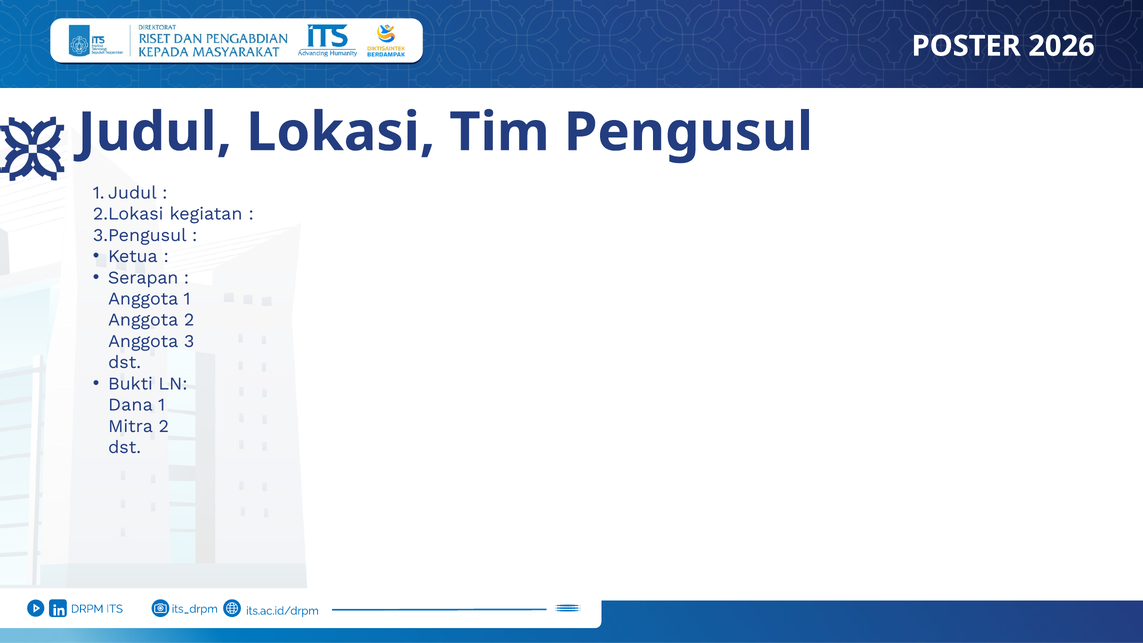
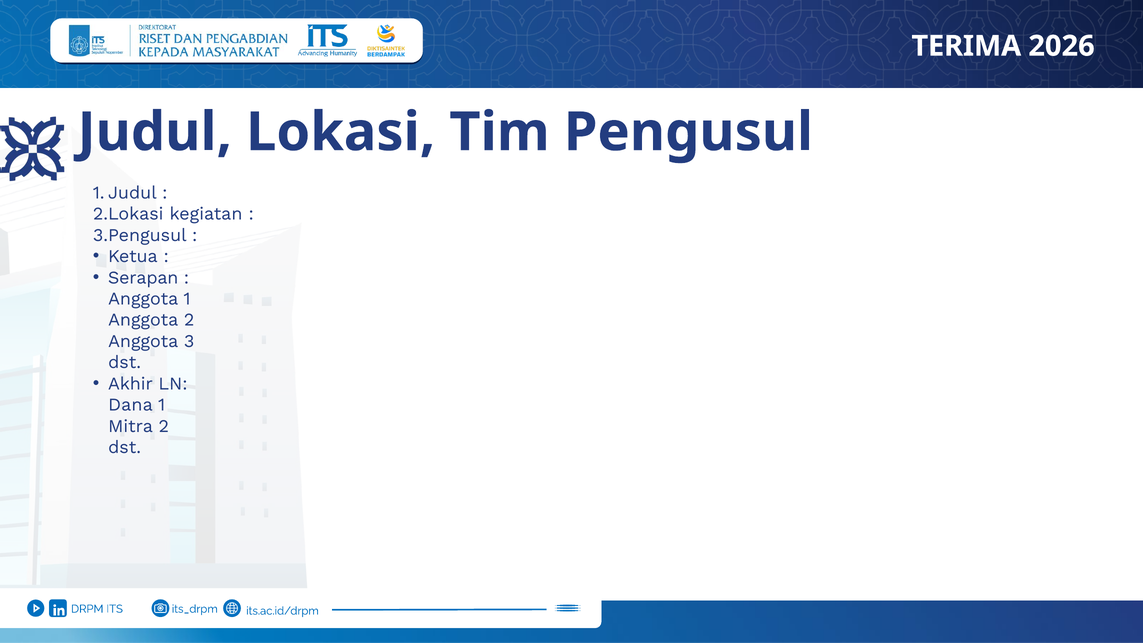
POSTER: POSTER -> TERIMA (966, 46)
Bukti: Bukti -> Akhir (130, 384)
